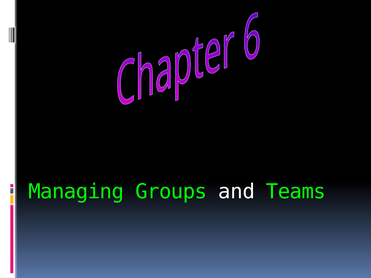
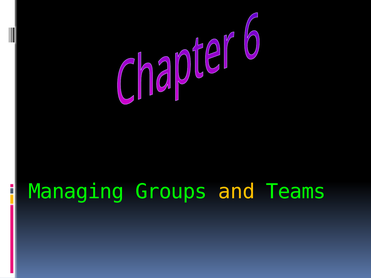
and colour: white -> yellow (237, 192)
